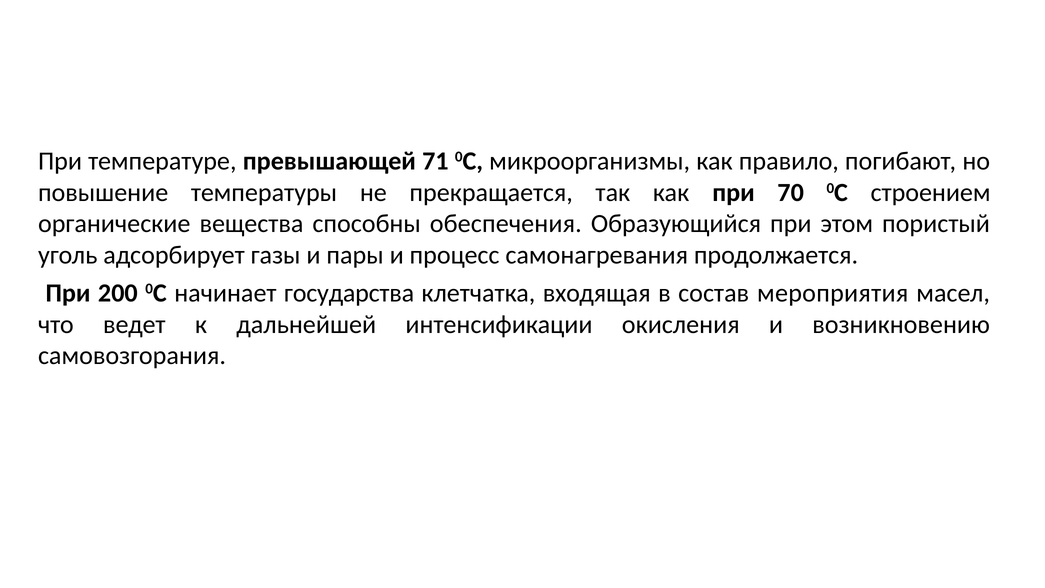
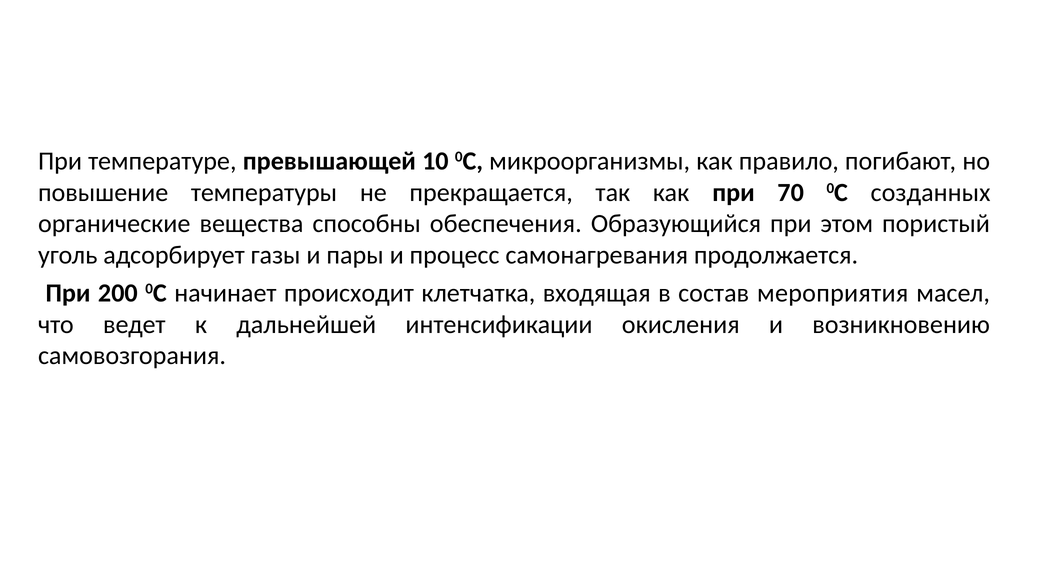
71: 71 -> 10 (435, 161)
строением: строением -> созданных (931, 192)
государства: государства -> происходит (349, 293)
